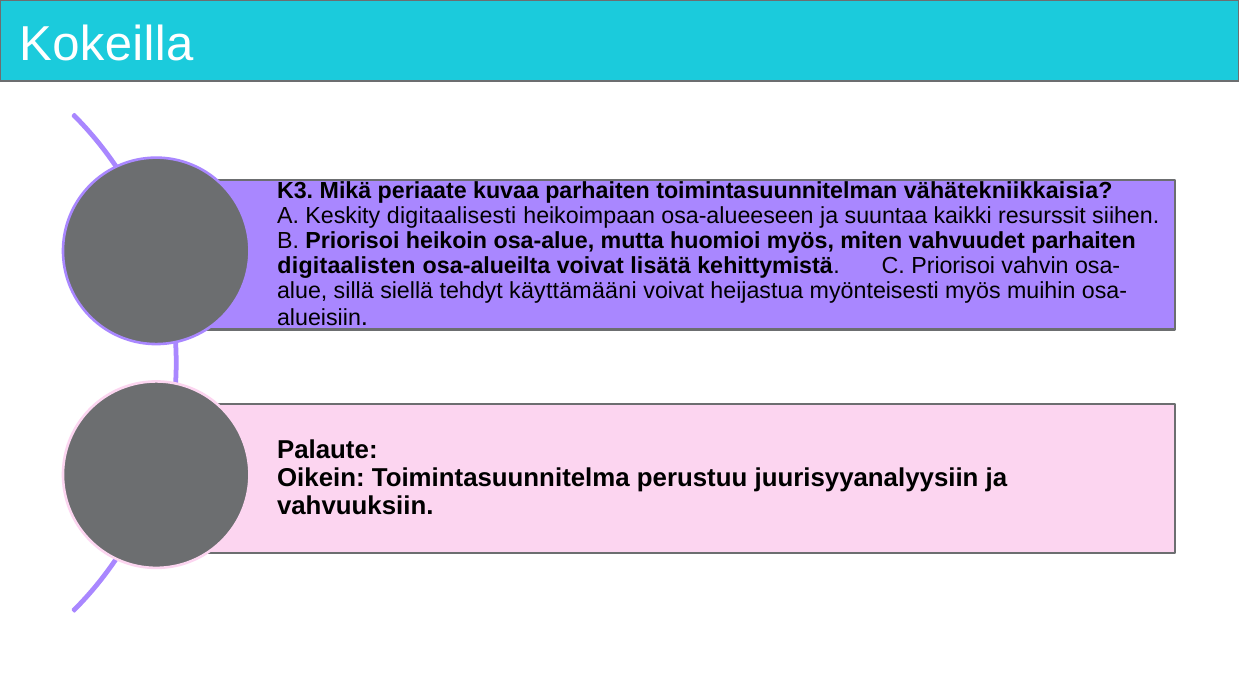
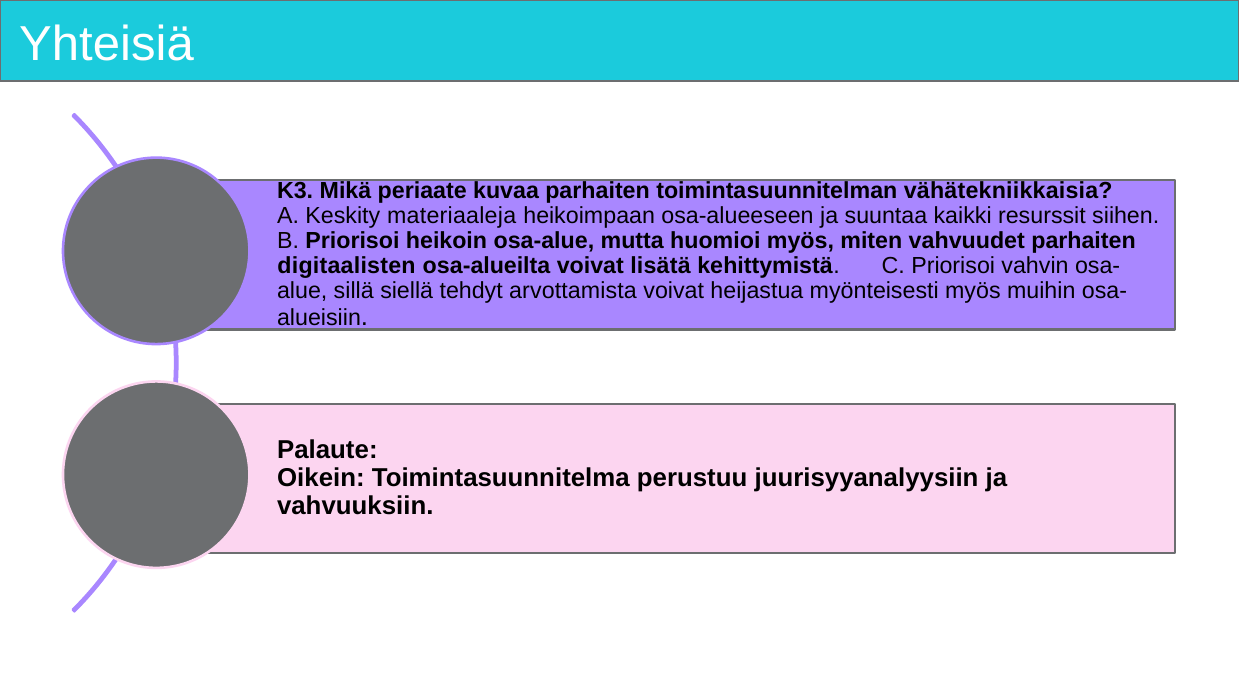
Kokeilla: Kokeilla -> Yhteisiä (107, 44)
digitaalisesti: digitaalisesti -> materiaaleja (452, 215)
käyttämääni: käyttämääni -> arvottamista (573, 291)
